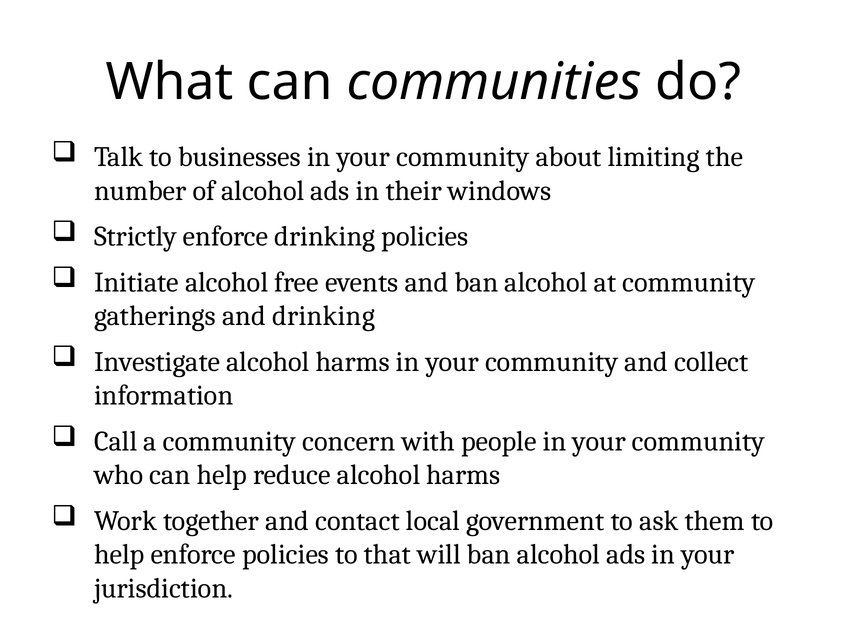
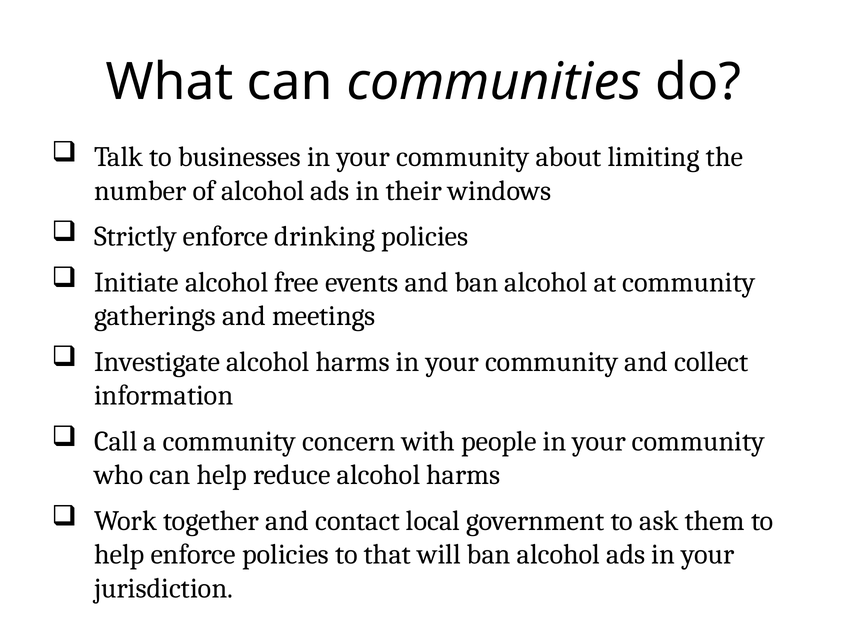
and drinking: drinking -> meetings (324, 316)
